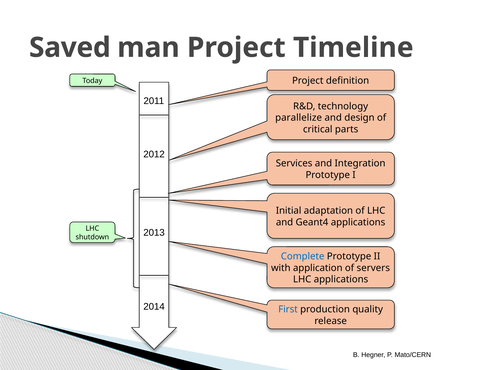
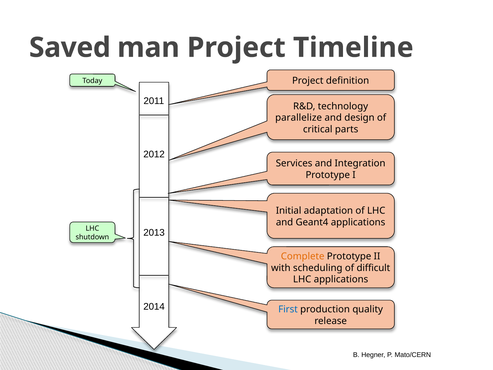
Complete colour: blue -> orange (303, 256)
application: application -> scheduling (318, 268)
servers: servers -> difficult (373, 268)
